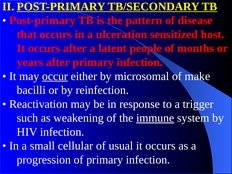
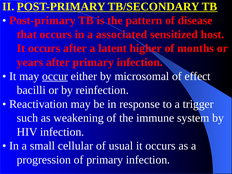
ulceration: ulceration -> associated (122, 34)
people: people -> higher (146, 48)
make: make -> effect (198, 76)
immune underline: present -> none (155, 118)
